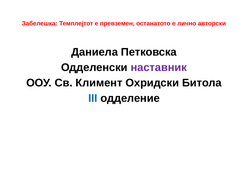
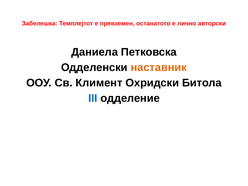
наставник colour: purple -> orange (159, 67)
